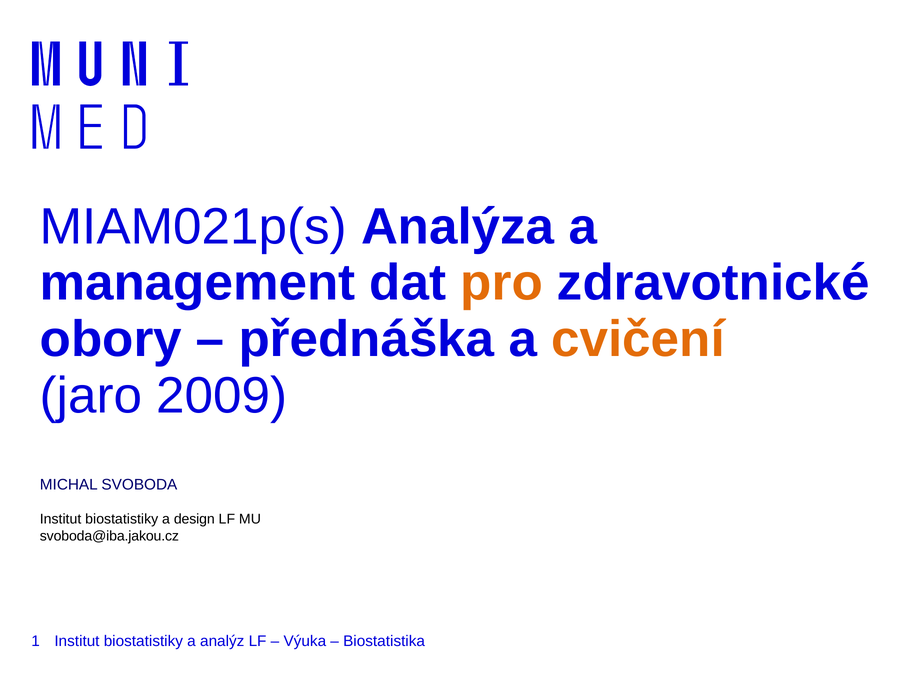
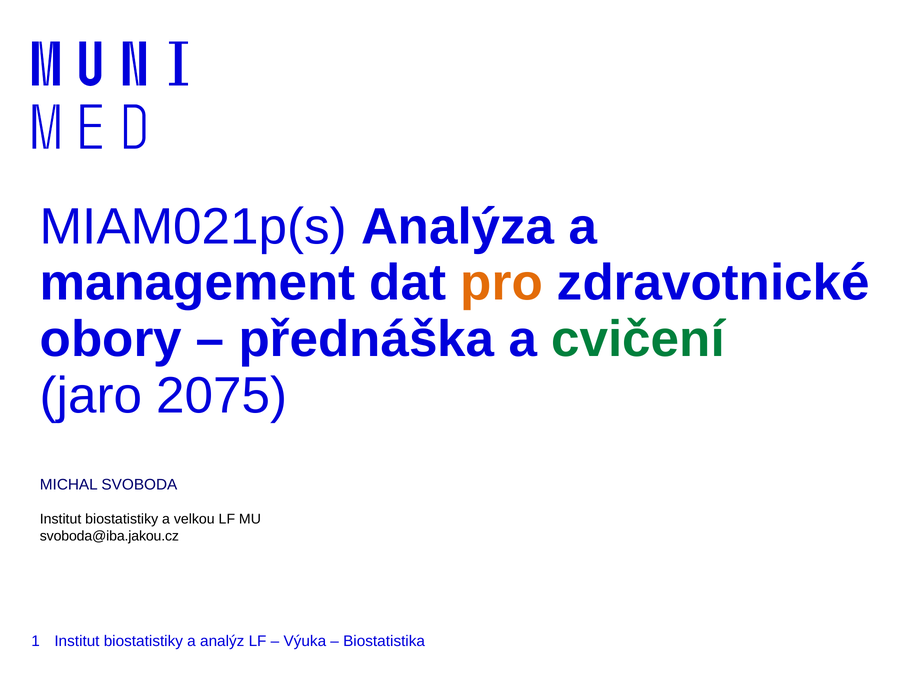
cvičení colour: orange -> green (638, 340)
2009: 2009 -> 2075 (222, 396)
design: design -> velkou (194, 520)
